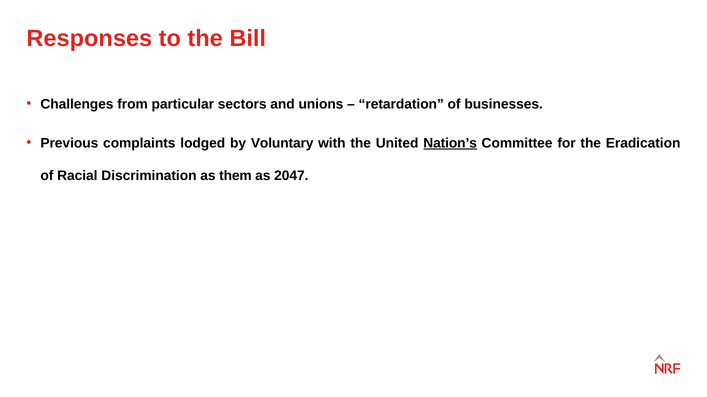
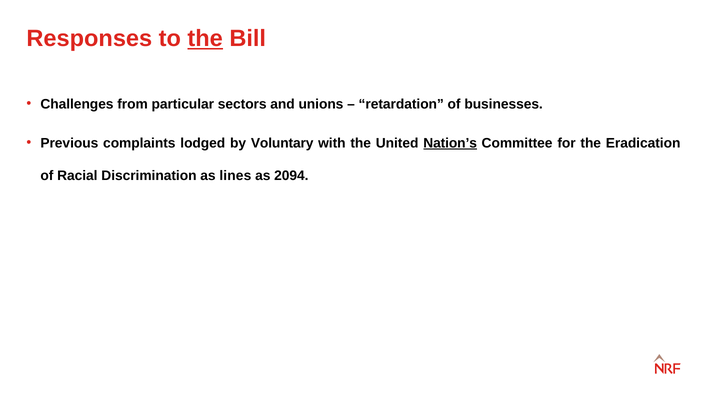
the underline: none -> present (205, 39)
them: them -> lines (235, 176)
2047: 2047 -> 2094 (291, 176)
